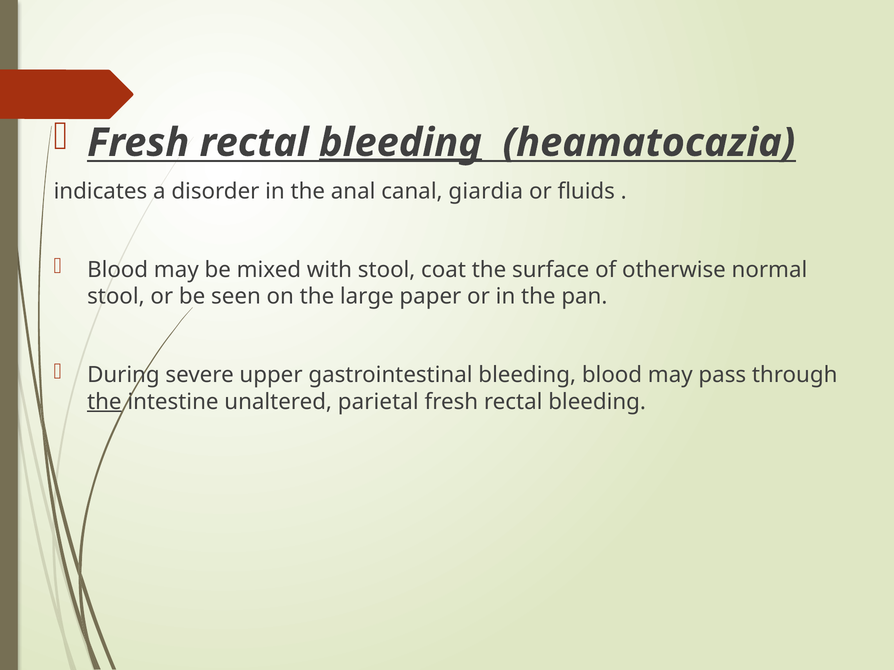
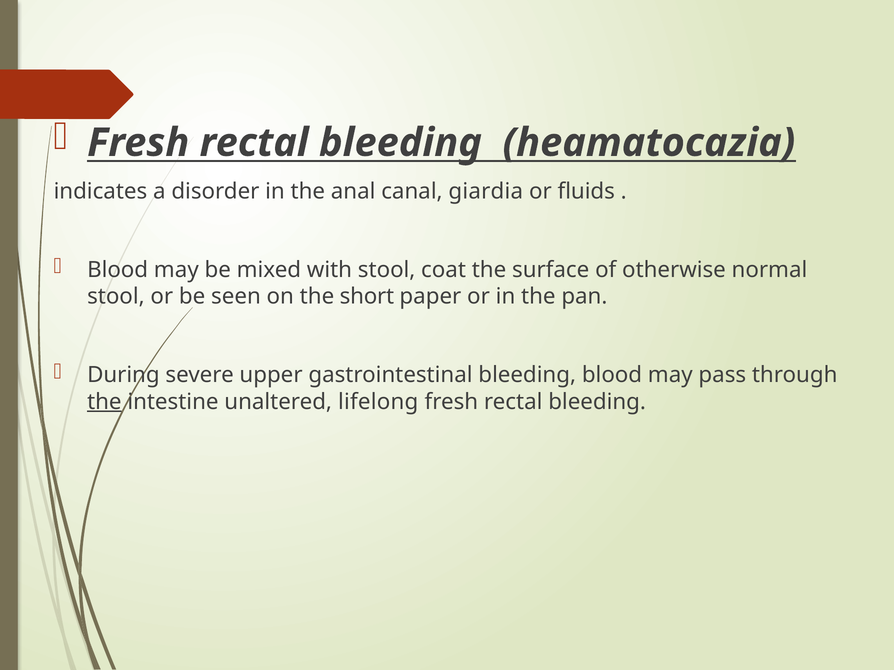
bleeding underline: present -> none (400, 143)
large: large -> short (367, 297)
parietal: parietal -> lifelong (378, 402)
